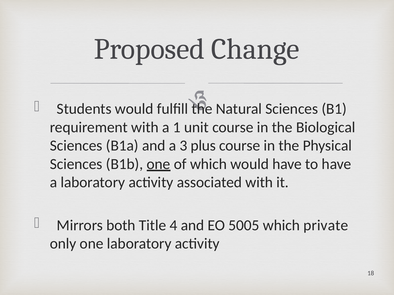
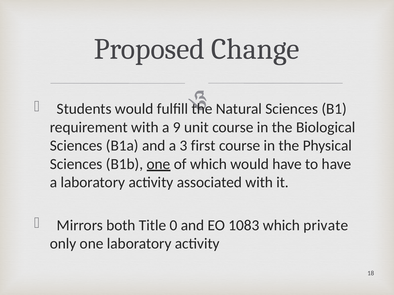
1: 1 -> 9 (177, 128)
plus: plus -> first (203, 146)
4: 4 -> 0 (173, 226)
5005: 5005 -> 1083 (244, 226)
